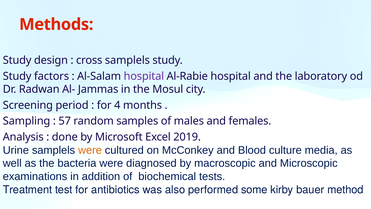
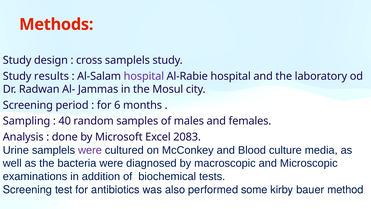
factors: factors -> results (51, 76)
4: 4 -> 6 (117, 105)
57: 57 -> 40 (65, 121)
2019: 2019 -> 2083 (187, 137)
were colour: orange -> purple (90, 150)
Treatment: Treatment -> Screening (27, 189)
